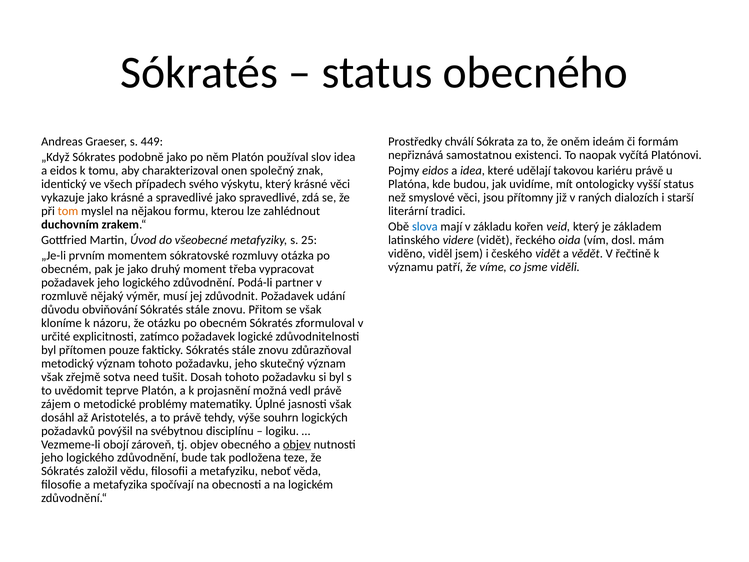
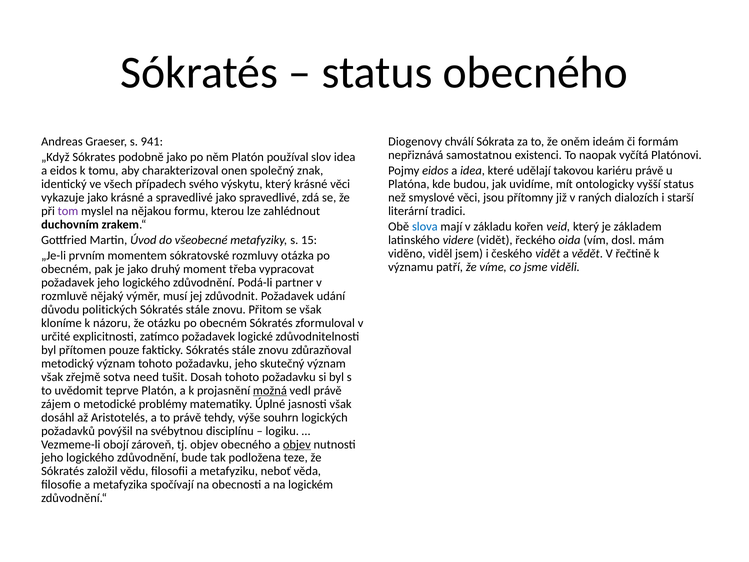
449: 449 -> 941 (152, 141)
Prostředky: Prostředky -> Diogenovy (415, 141)
tom colour: orange -> purple (68, 211)
25: 25 -> 15 (309, 240)
obviňování: obviňování -> politických (110, 309)
možná underline: none -> present (270, 390)
